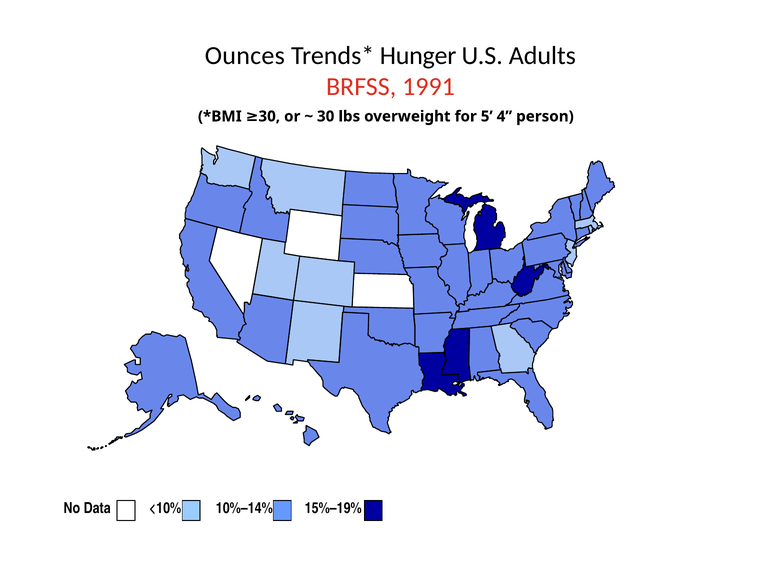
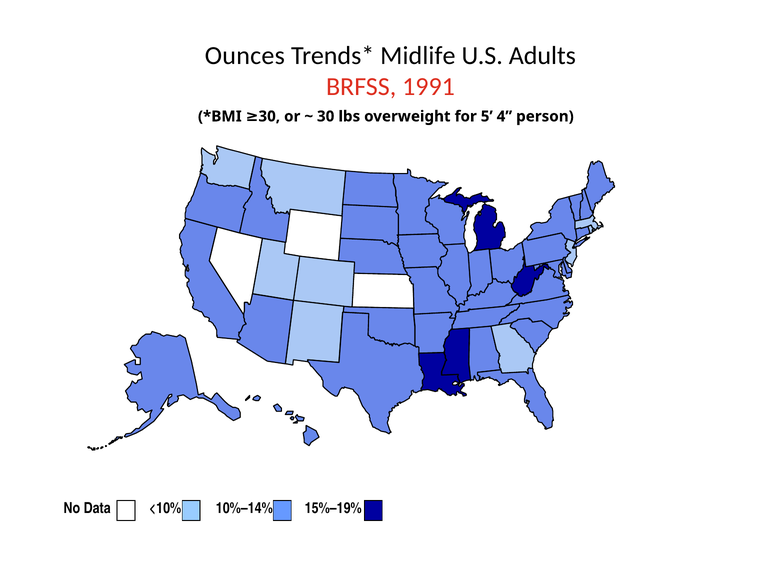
Hunger: Hunger -> Midlife (418, 56)
